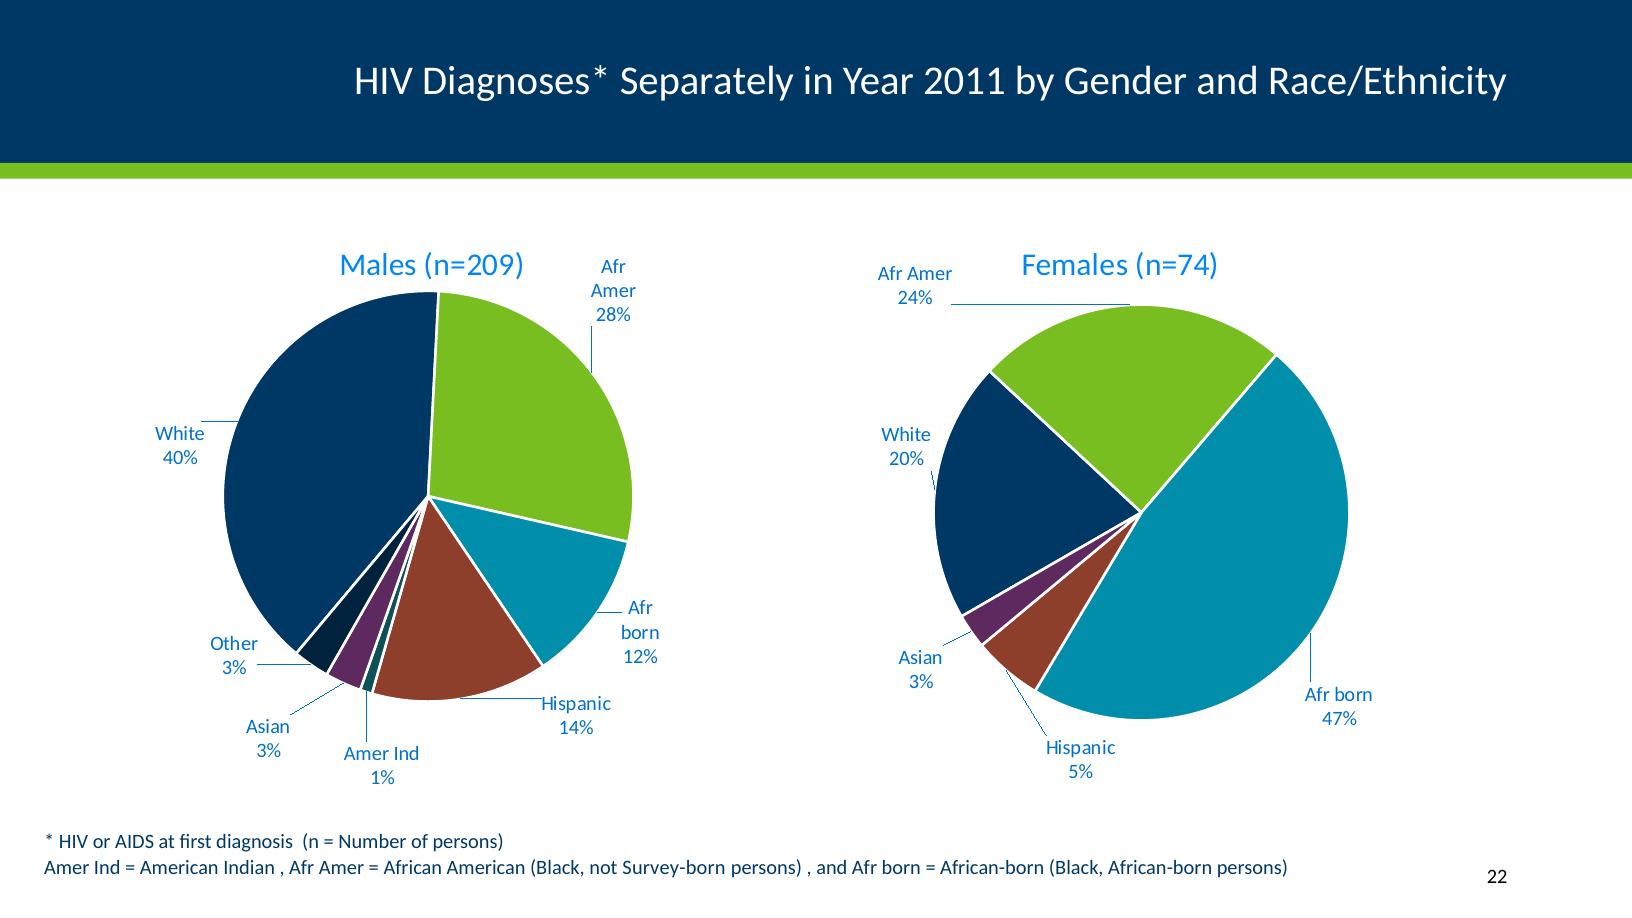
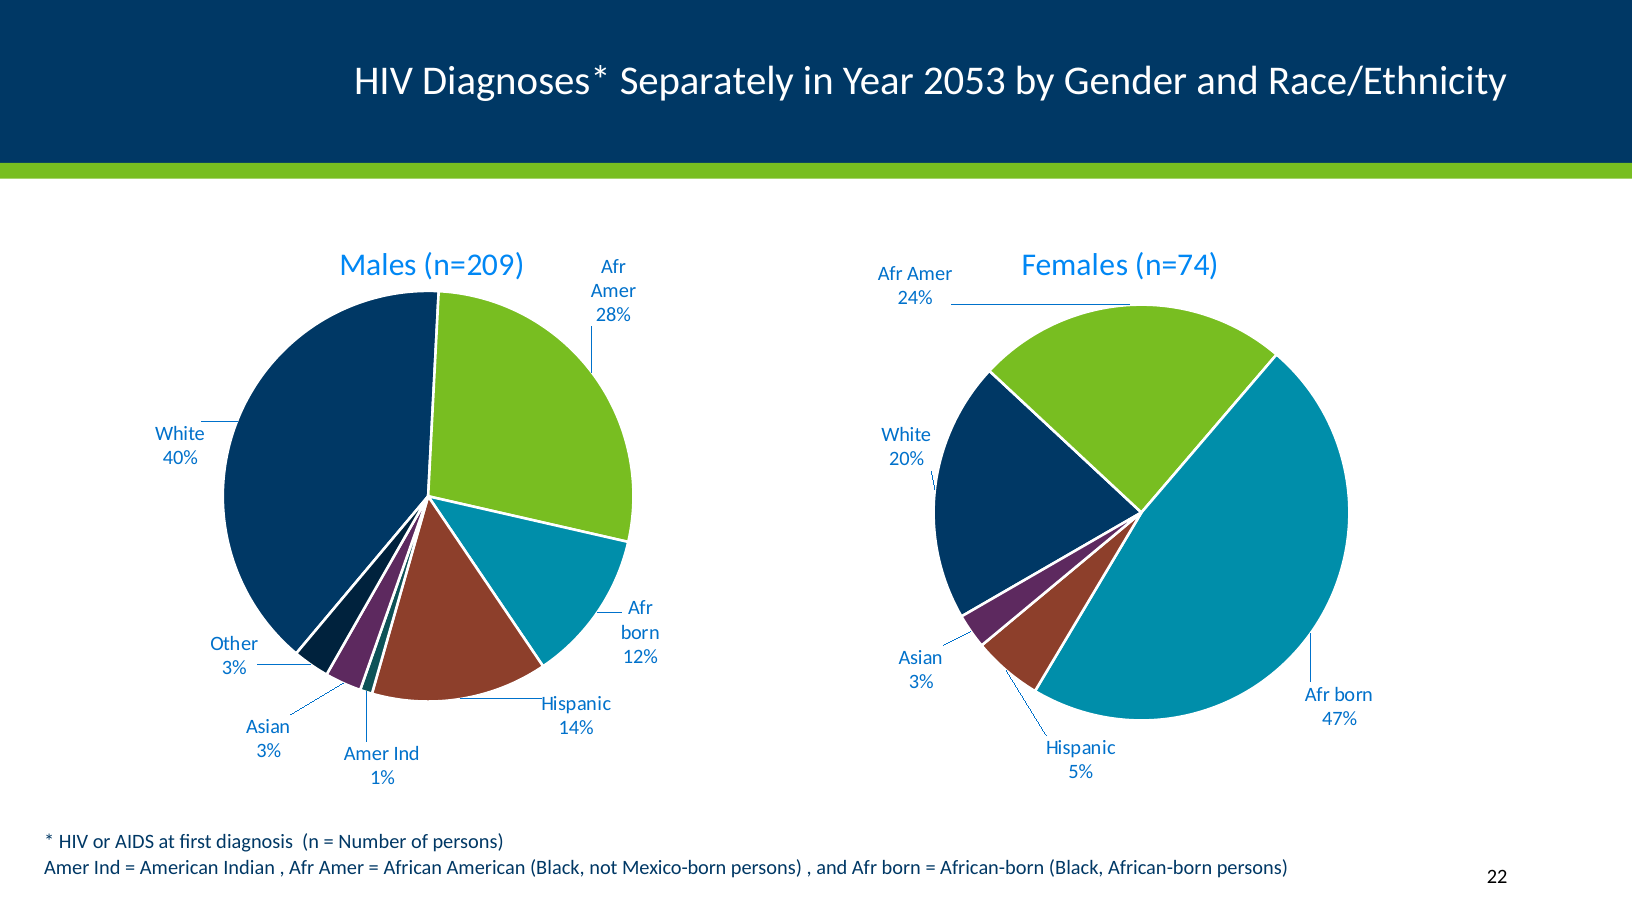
2011: 2011 -> 2053 (964, 81)
Survey-born: Survey-born -> Mexico-born (674, 868)
